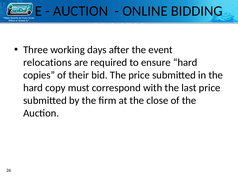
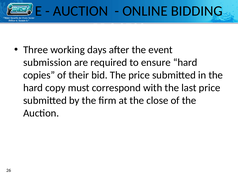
relocations: relocations -> submission (47, 63)
